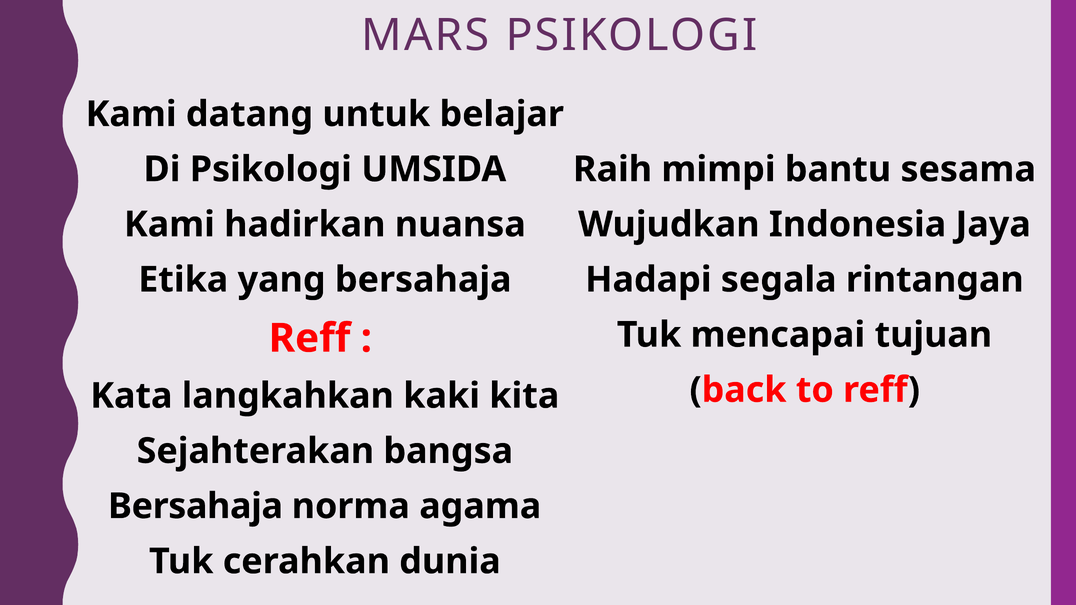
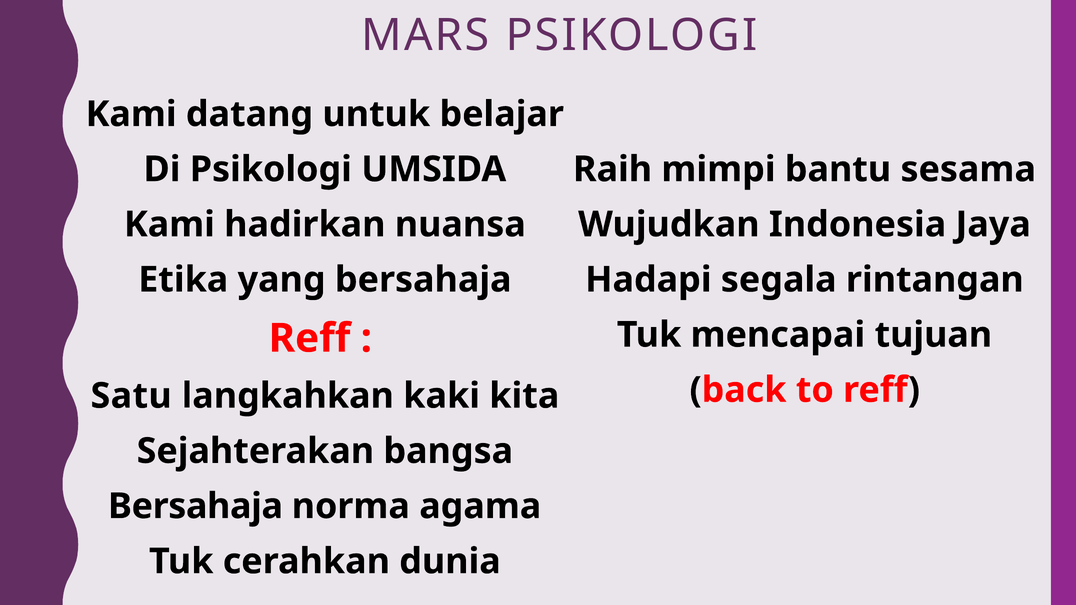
Kata: Kata -> Satu (131, 396)
